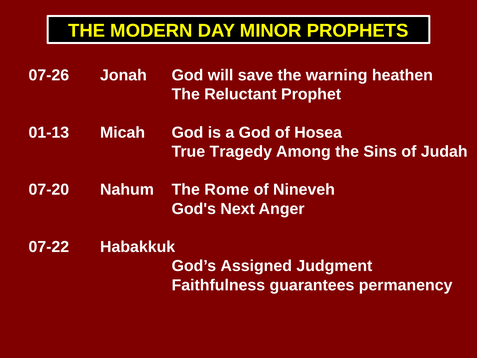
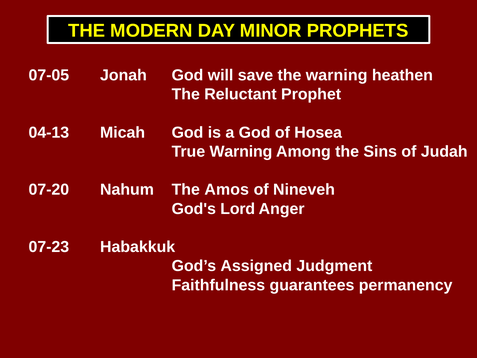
07-26: 07-26 -> 07-05 (49, 75)
01-13: 01-13 -> 04-13 (49, 132)
True Tragedy: Tragedy -> Warning (241, 151)
Rome: Rome -> Amos (227, 190)
Next: Next -> Lord (238, 209)
07-22: 07-22 -> 07-23 (49, 247)
